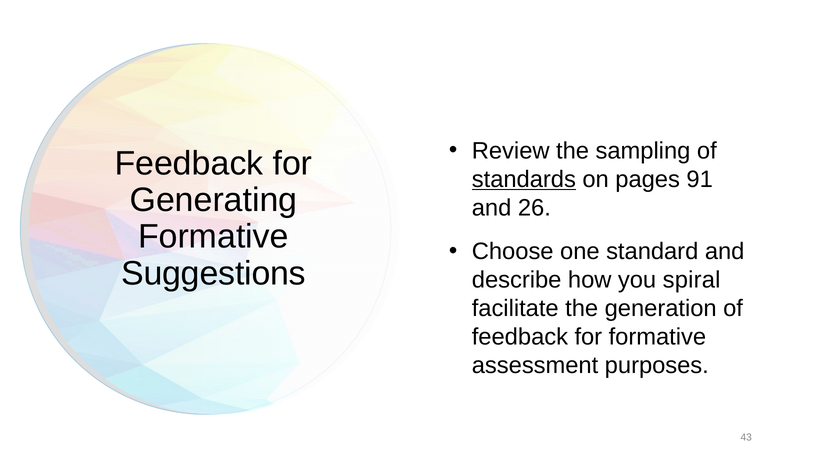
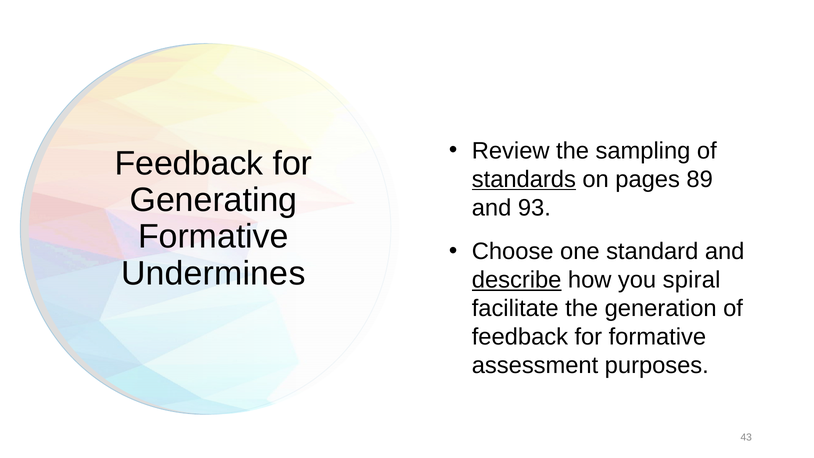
91: 91 -> 89 (700, 179)
26: 26 -> 93 (534, 208)
Suggestions: Suggestions -> Undermines (213, 273)
describe underline: none -> present (517, 280)
